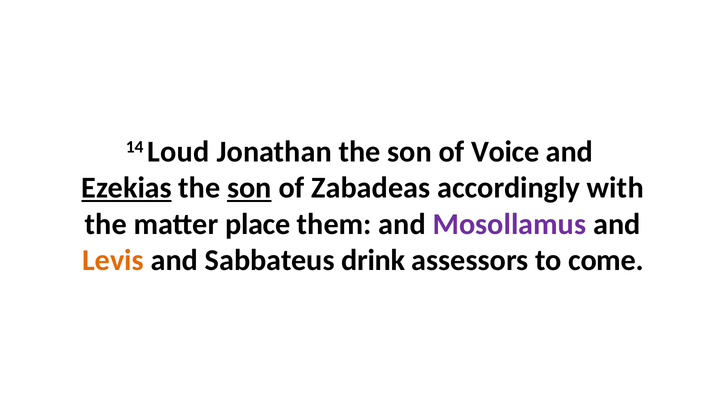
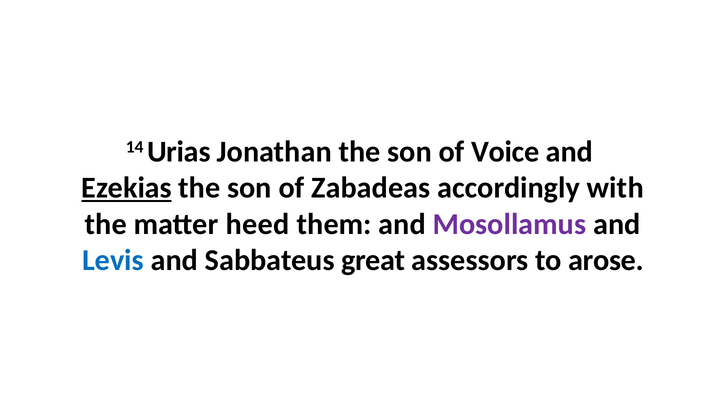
Loud: Loud -> Urias (179, 152)
son underline: present -> none (249, 188)
place: place -> heed (257, 224)
Levis colour: orange -> blue (113, 261)
drink: drink -> great (373, 261)
come: come -> arose (606, 261)
